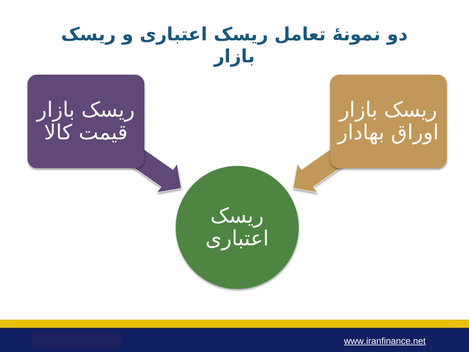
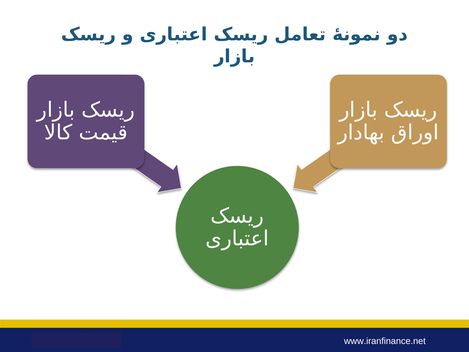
www.iranfinance.net underline: present -> none (385, 341)
